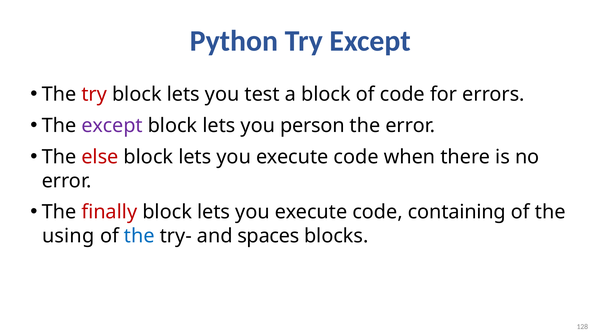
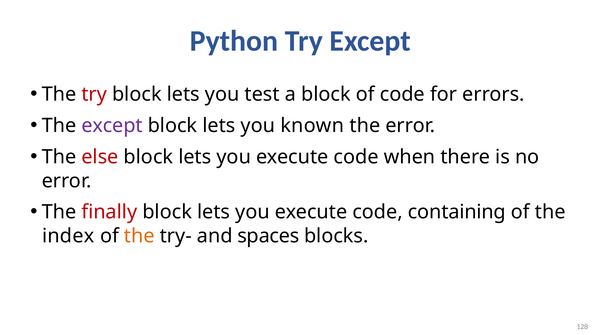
person: person -> known (312, 126)
using: using -> index (68, 236)
the colour: blue -> orange (139, 236)
